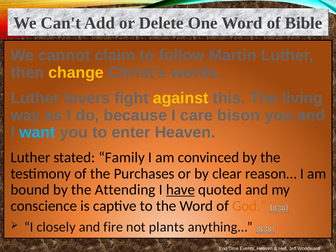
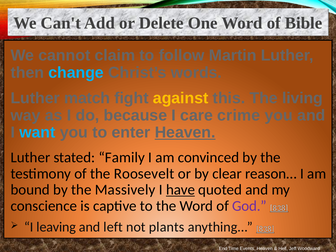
change colour: yellow -> light blue (76, 73)
lovers: lovers -> match (87, 98)
bison: bison -> crime (239, 115)
Heaven underline: none -> present (185, 132)
Purchases: Purchases -> Roosevelt (144, 174)
Attending: Attending -> Massively (125, 190)
God colour: orange -> purple (249, 206)
closely: closely -> leaving (56, 227)
fire: fire -> left (113, 227)
